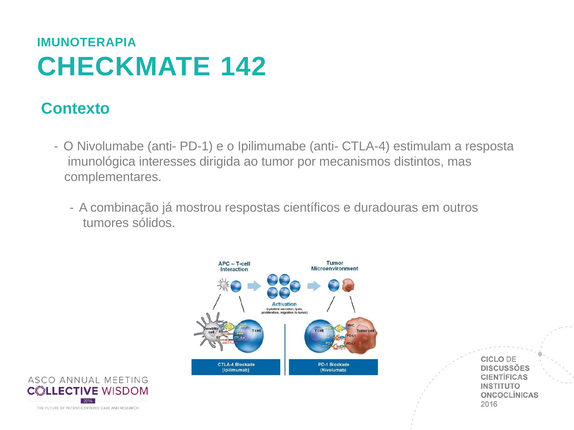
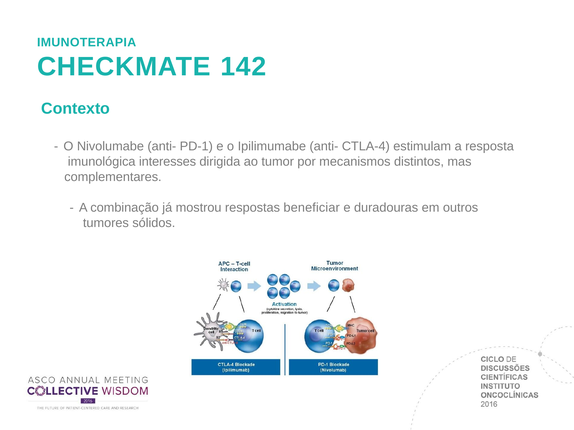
científicos: científicos -> beneficiar (312, 208)
